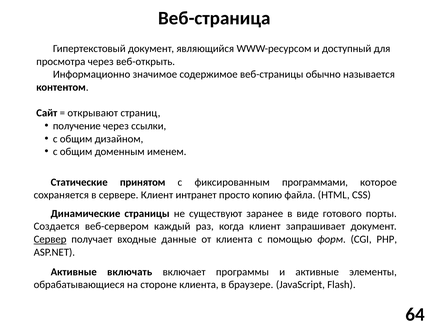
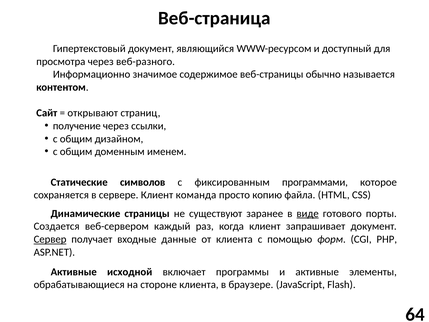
веб-открыть: веб-открыть -> веб-разного (146, 61)
принятом: принятом -> символов (143, 182)
интранет: интранет -> команда (196, 195)
виде underline: none -> present (308, 213)
включать: включать -> исходной (130, 272)
